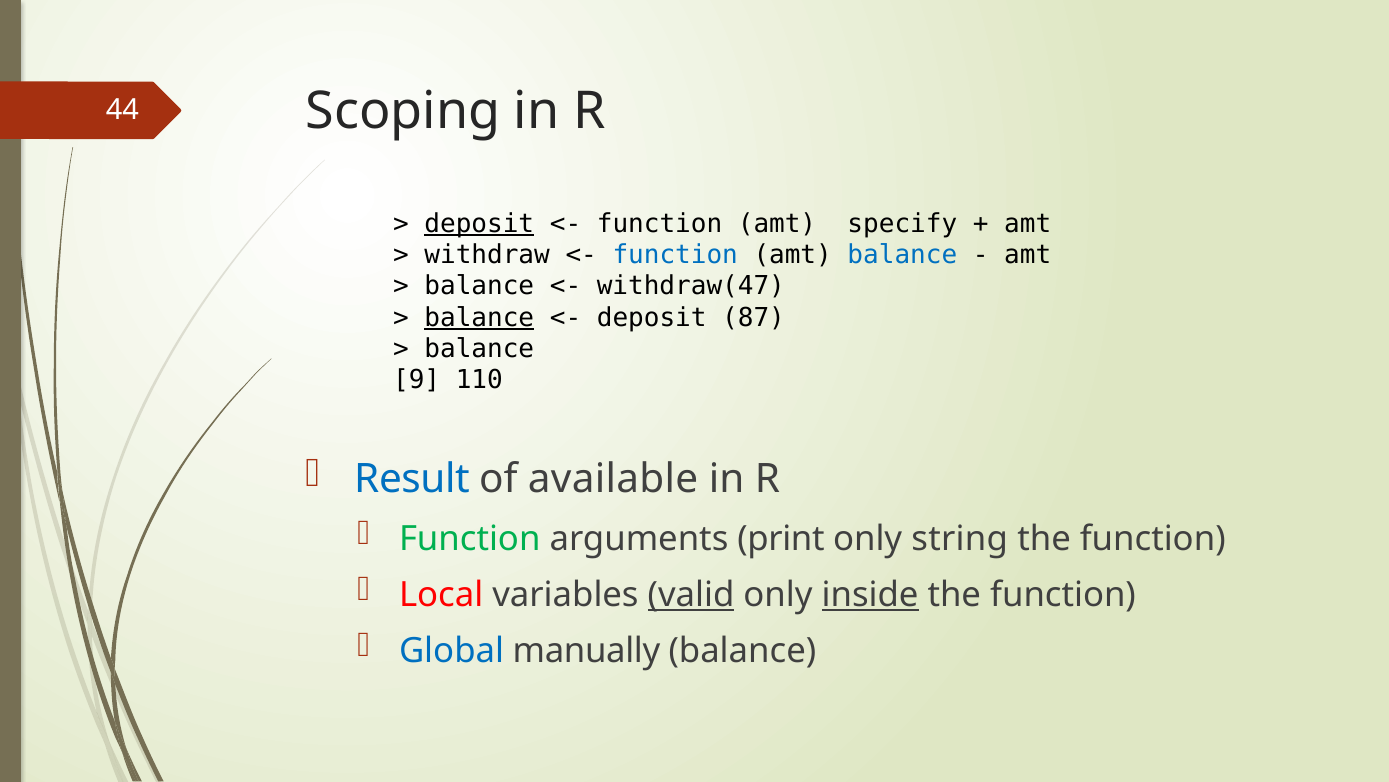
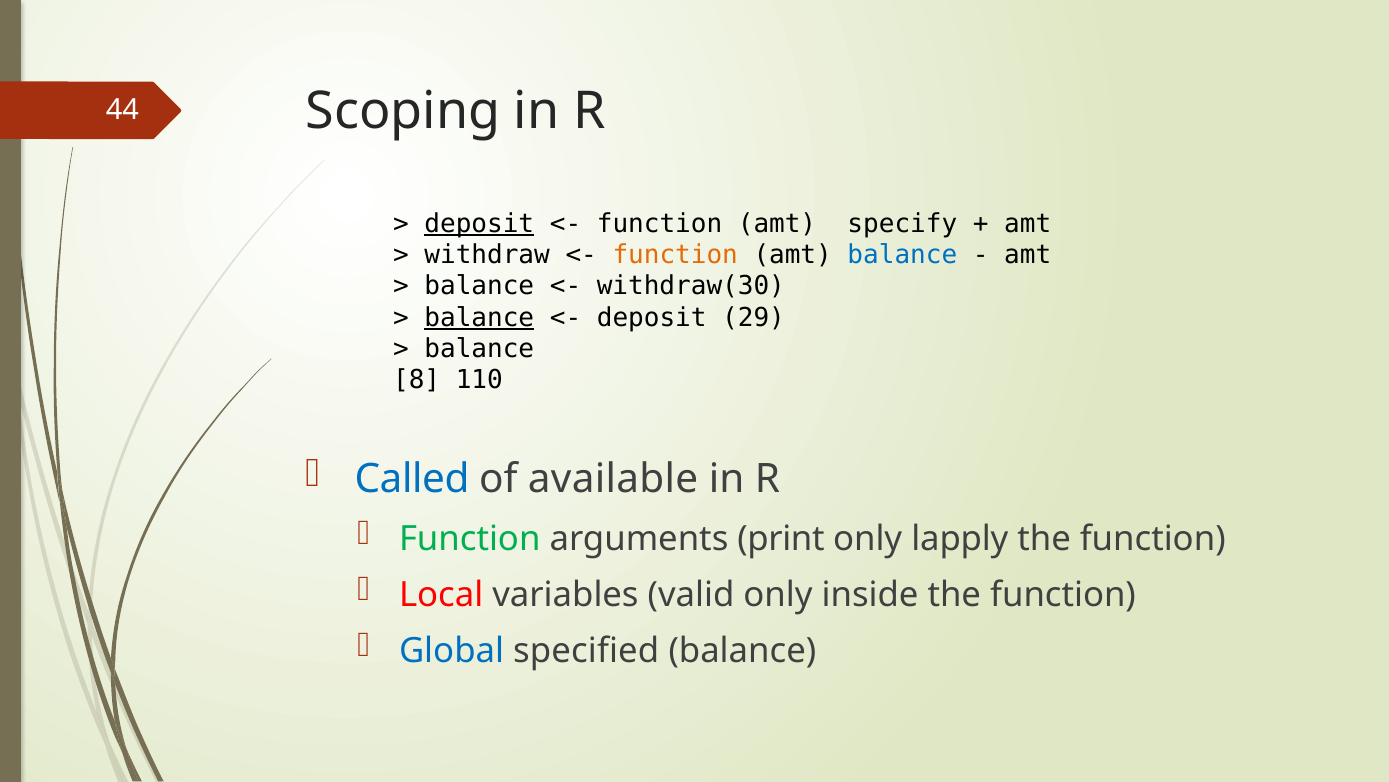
function colour: blue -> orange (675, 255)
withdraw(47: withdraw(47 -> withdraw(30 (691, 286)
87: 87 -> 29 (754, 317)
9: 9 -> 8 (417, 380)
Result: Result -> Called (412, 479)
string: string -> lapply (960, 538)
valid underline: present -> none (691, 594)
inside underline: present -> none (870, 594)
manually: manually -> specified (586, 650)
